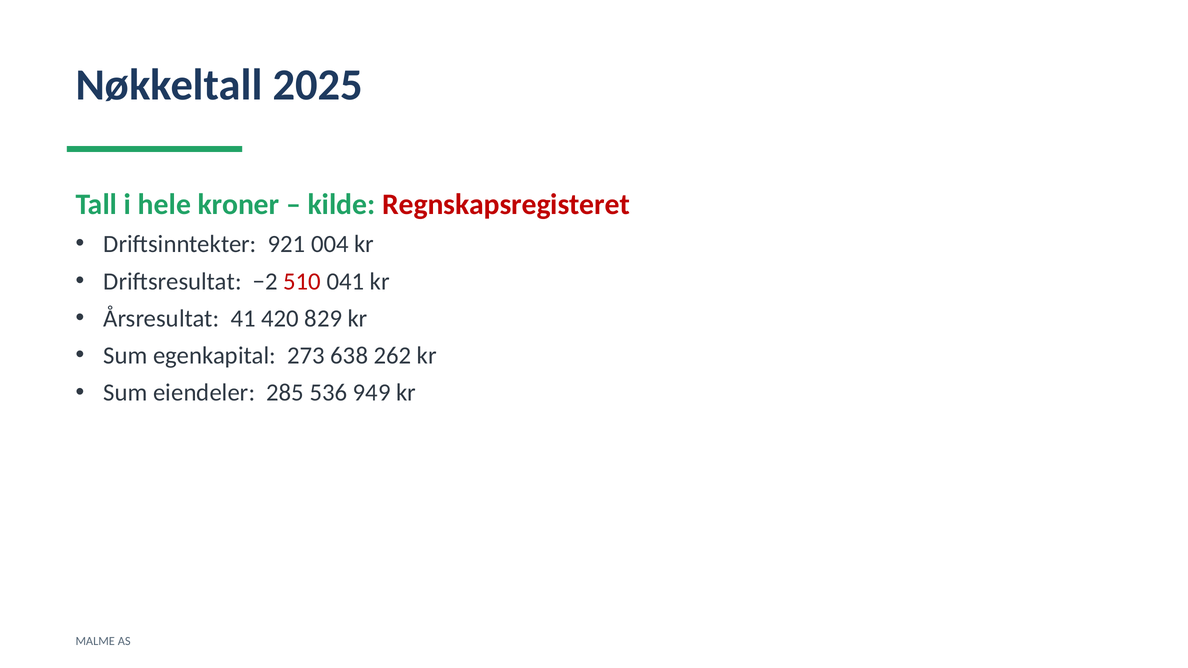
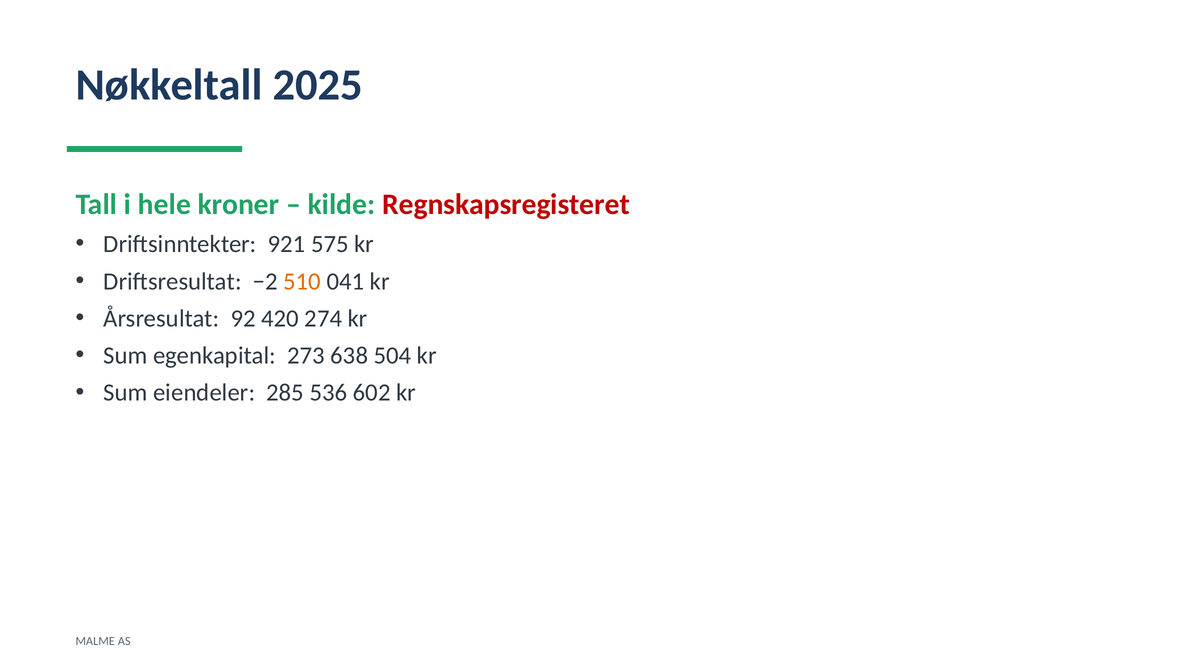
004: 004 -> 575 (330, 244)
510 colour: red -> orange (302, 281)
41: 41 -> 92 (243, 319)
829: 829 -> 274 (323, 319)
262: 262 -> 504 (392, 356)
949: 949 -> 602 (372, 393)
